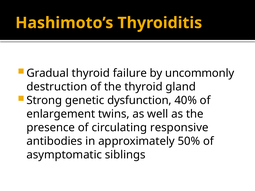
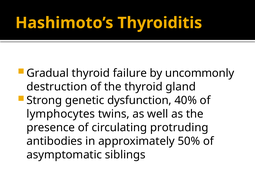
enlargement: enlargement -> lymphocytes (61, 114)
responsive: responsive -> protruding (179, 128)
